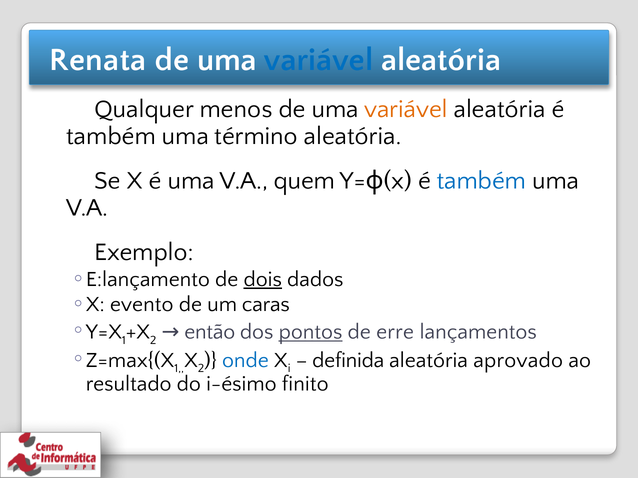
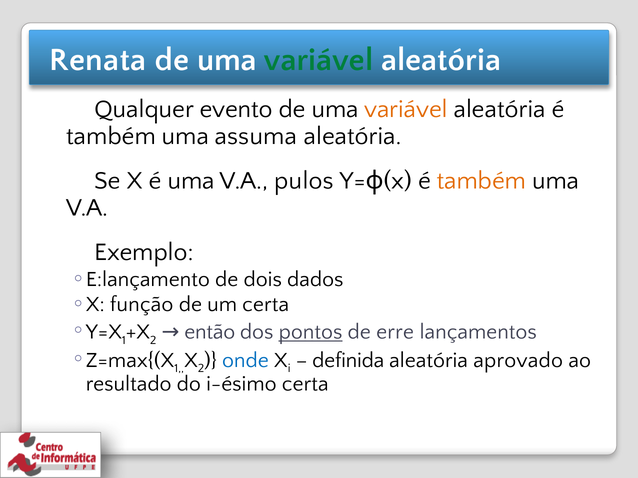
variável colour: blue -> green (319, 60)
menos: menos -> evento (236, 109)
término: término -> assuma (256, 136)
quem: quem -> pulos (304, 181)
também colour: blue -> orange (481, 181)
dois underline: present -> none (263, 279)
evento: evento -> função (142, 304)
um caras: caras -> certa (266, 304)
i-ésimo finito: finito -> certa (305, 384)
